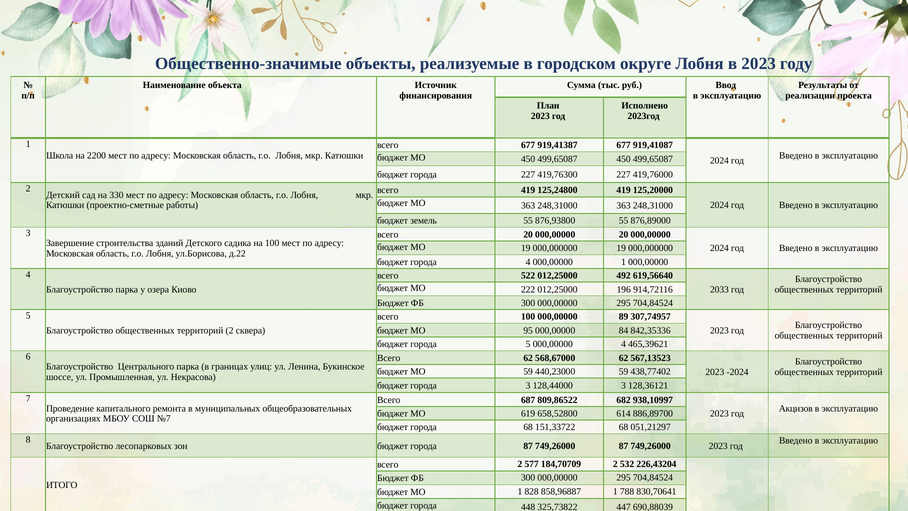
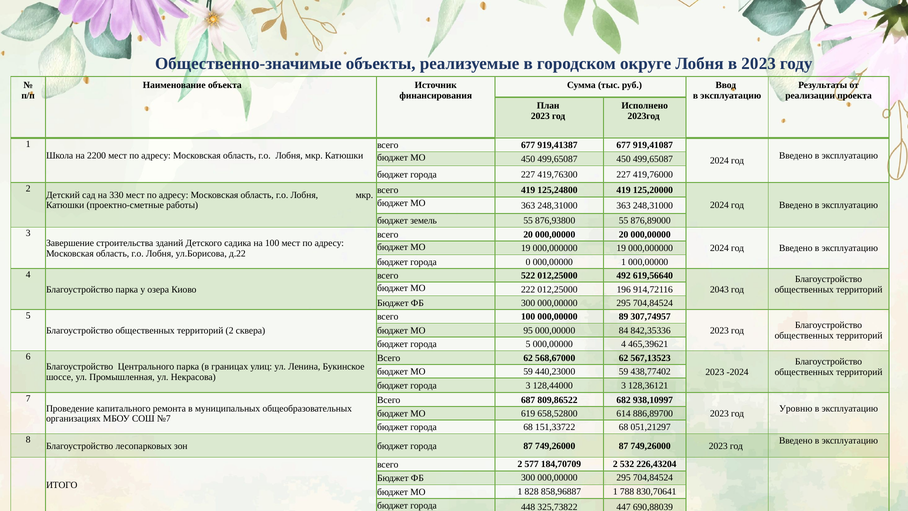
города 4: 4 -> 0 (528, 262)
2033: 2033 -> 2043 (719, 289)
Акцизов: Акцизов -> Уровню (796, 408)
